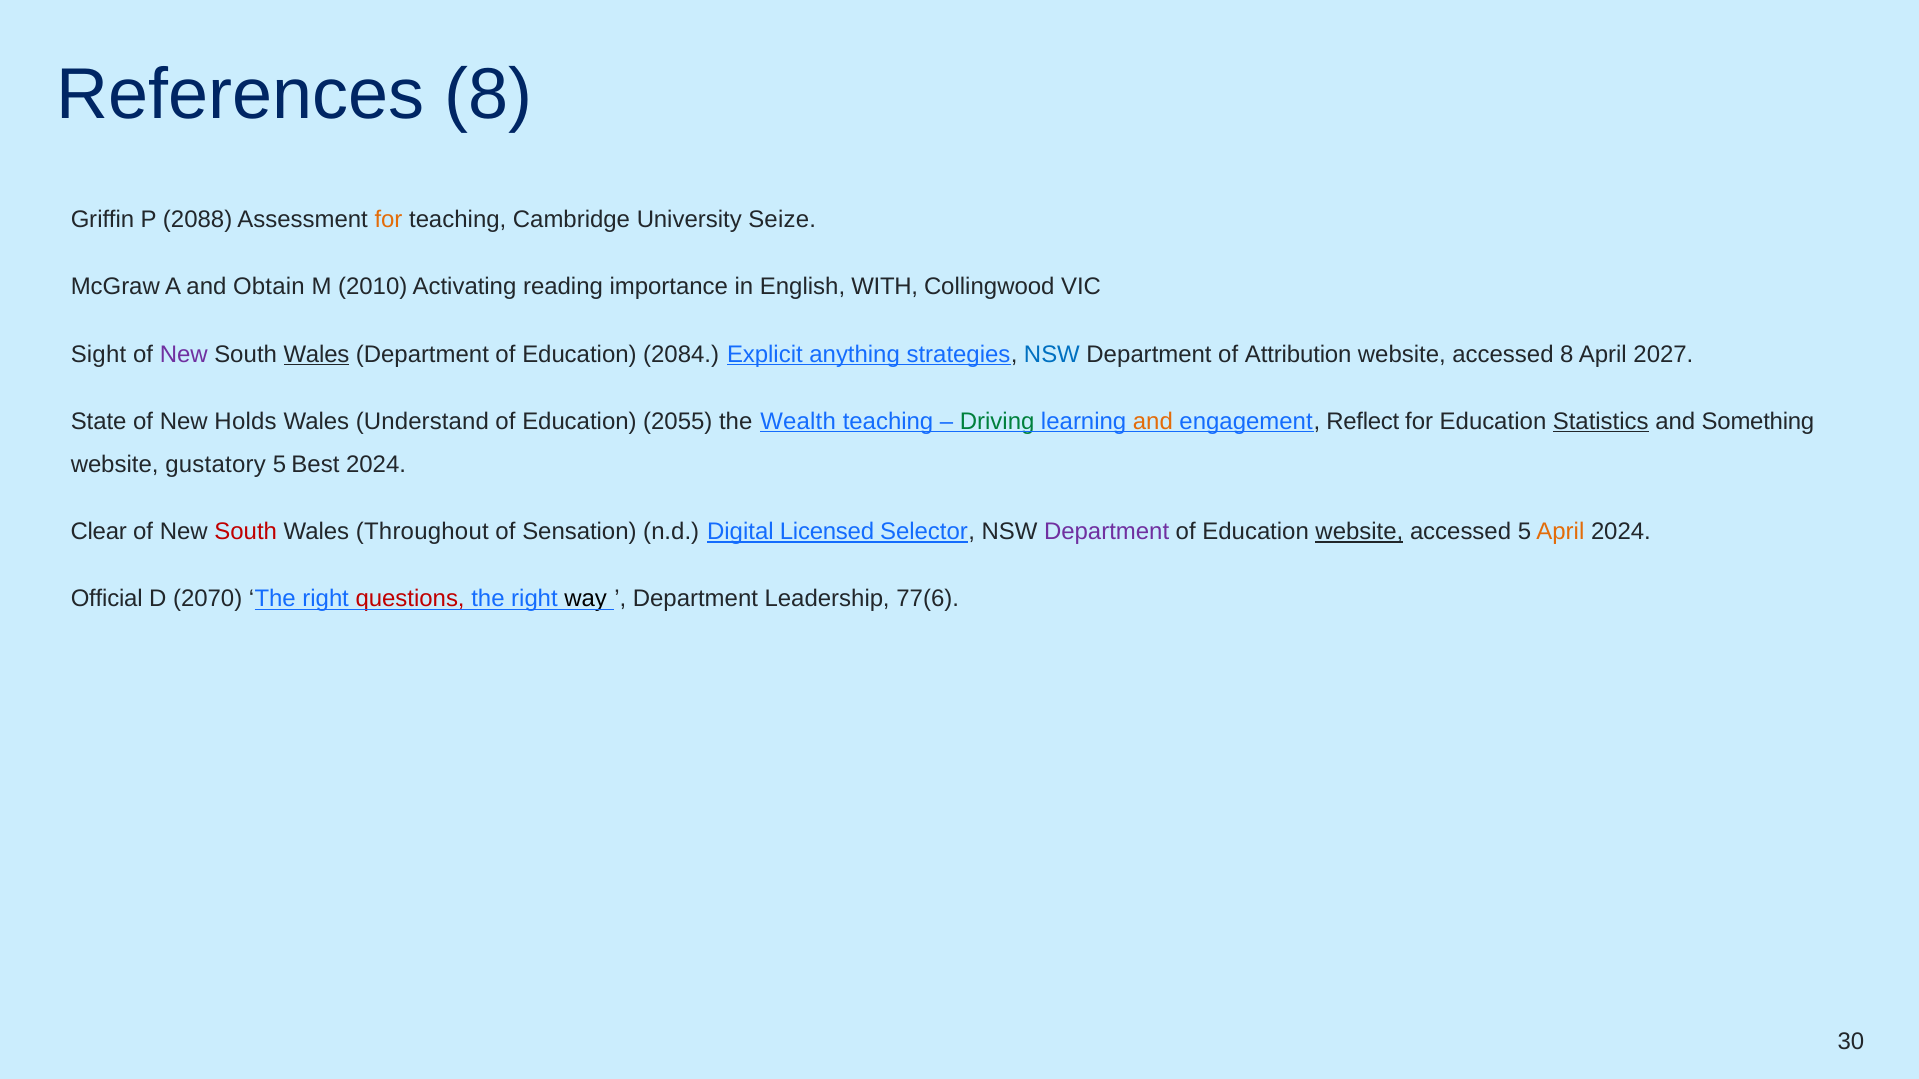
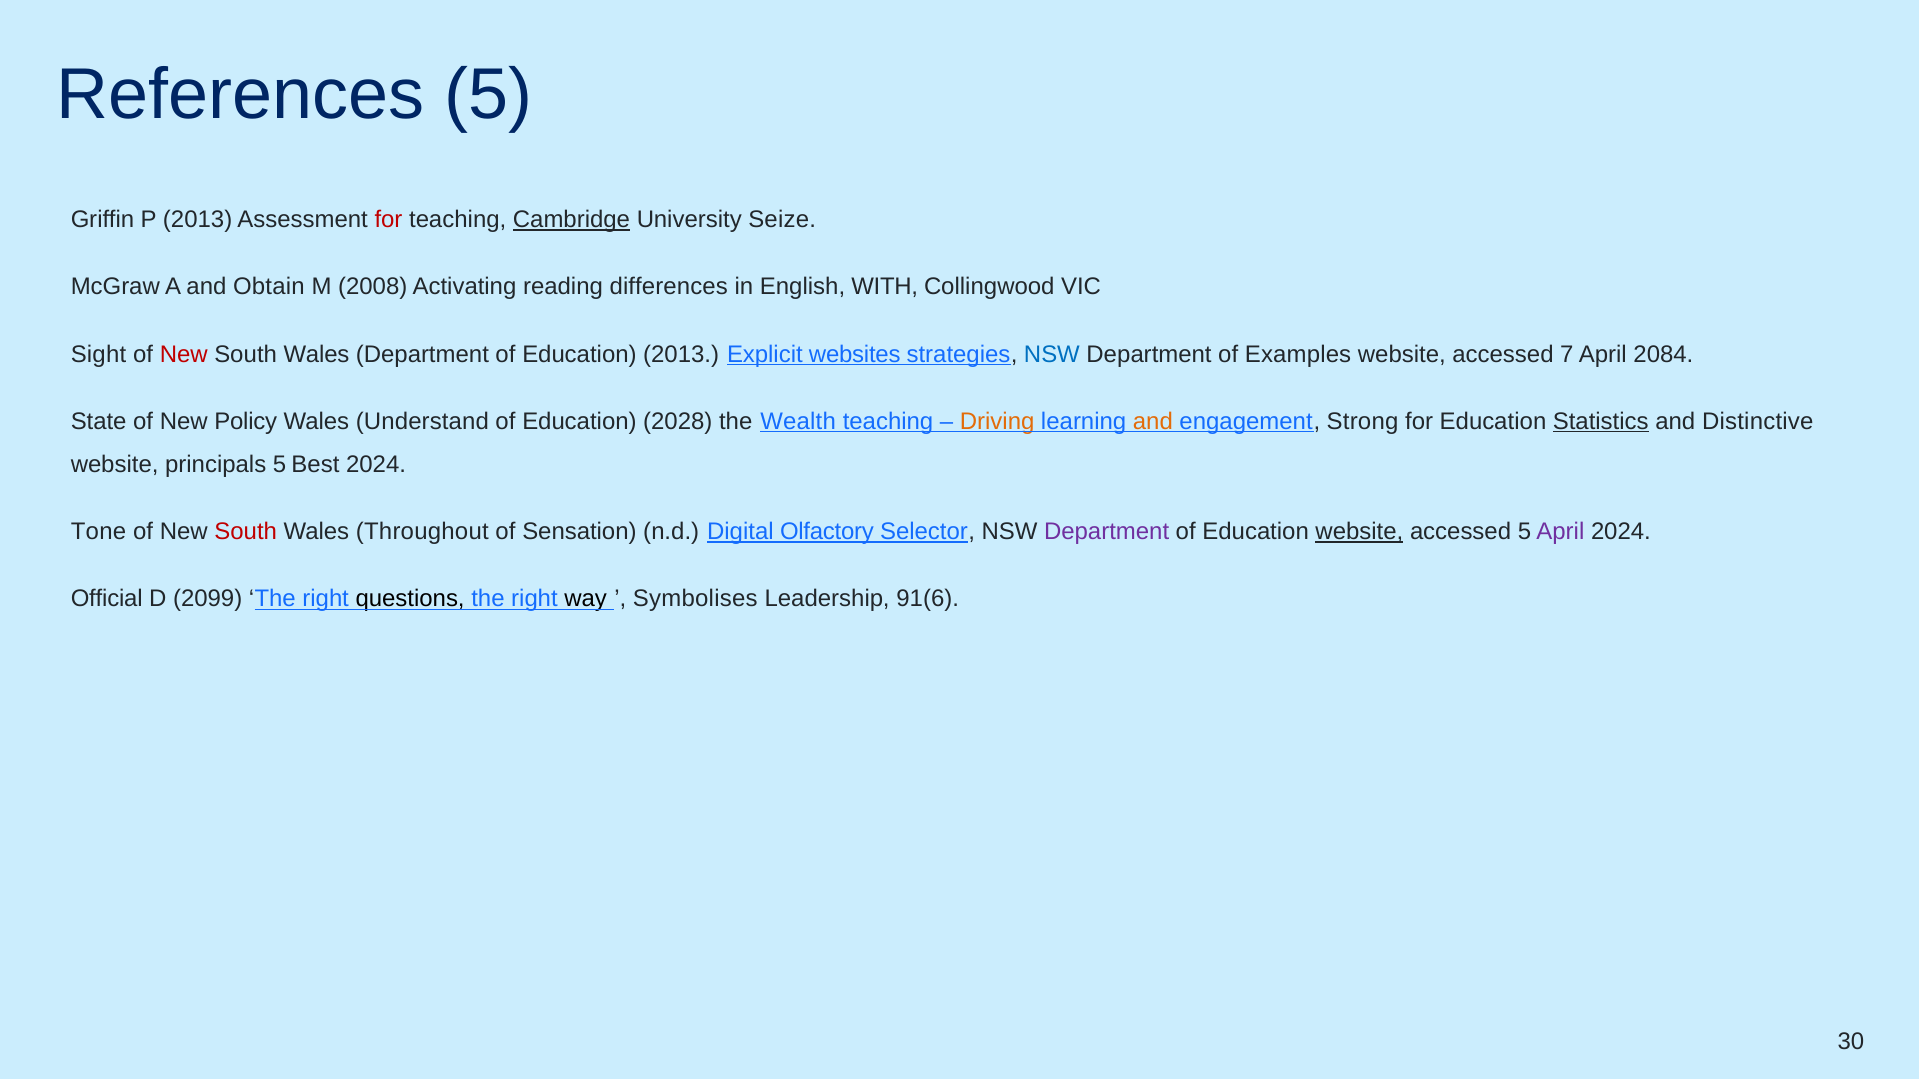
References 8: 8 -> 5 (488, 95)
P 2088: 2088 -> 2013 (198, 220)
for colour: orange -> red (389, 220)
Cambridge underline: none -> present (571, 220)
2010: 2010 -> 2008 (373, 287)
importance: importance -> differences (669, 287)
New colour: purple -> red (184, 354)
Wales underline: present -> none (316, 354)
Education 2084: 2084 -> 2013 (681, 354)
anything: anything -> websites (855, 354)
Attribution: Attribution -> Examples (1298, 354)
accessed 8: 8 -> 7 (1567, 354)
2027: 2027 -> 2084 (1663, 354)
Holds: Holds -> Policy (246, 421)
2055: 2055 -> 2028 (678, 421)
Driving colour: green -> orange (997, 421)
Reflect: Reflect -> Strong (1363, 421)
Something: Something -> Distinctive (1758, 421)
gustatory: gustatory -> principals (216, 465)
Clear: Clear -> Tone (98, 532)
Licensed: Licensed -> Olfactory (827, 532)
April colour: orange -> purple (1560, 532)
2070: 2070 -> 2099 (208, 599)
questions colour: red -> black (410, 599)
Department: Department -> Symbolises (695, 599)
77(6: 77(6 -> 91(6 (928, 599)
